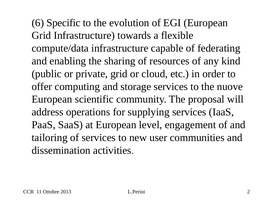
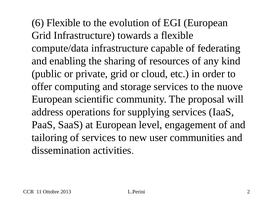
6 Specific: Specific -> Flexible (63, 23)
